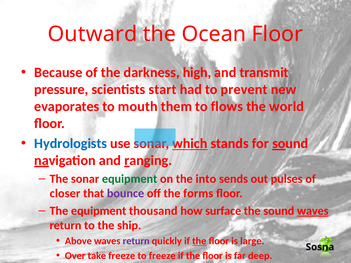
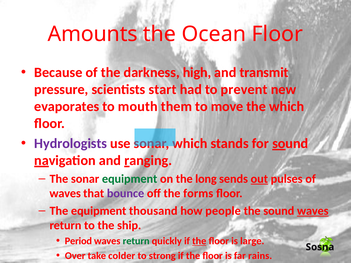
Outward: Outward -> Amounts (93, 34)
flows: flows -> move (227, 107)
the world: world -> which (287, 107)
Hydrologists colour: blue -> purple (71, 144)
which underline: present -> none (190, 144)
into: into -> long (206, 179)
out underline: none -> present (259, 179)
closer: closer -> waves (65, 194)
surface: surface -> people (223, 211)
Above: Above -> Period (78, 241)
return colour: purple -> green (136, 241)
take freeze: freeze -> colder (122, 256)
to freeze: freeze -> strong (162, 256)
deep: deep -> rains (260, 256)
